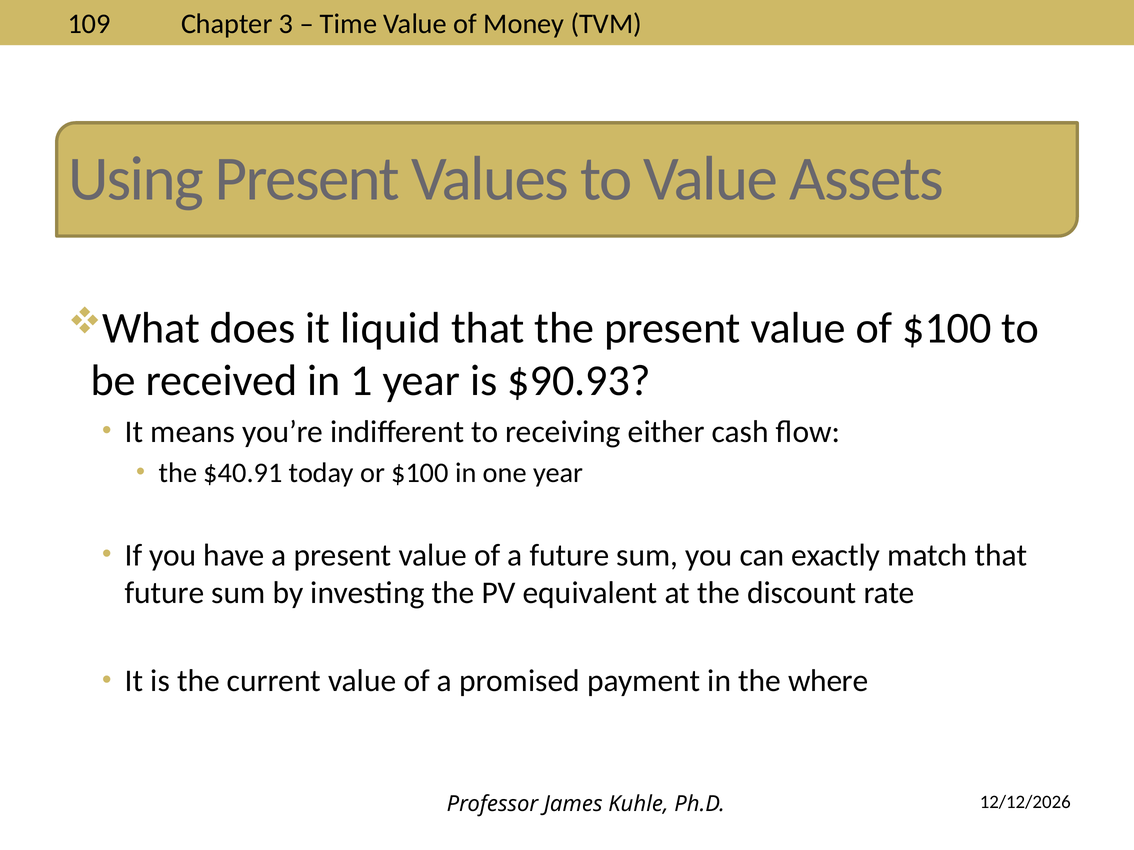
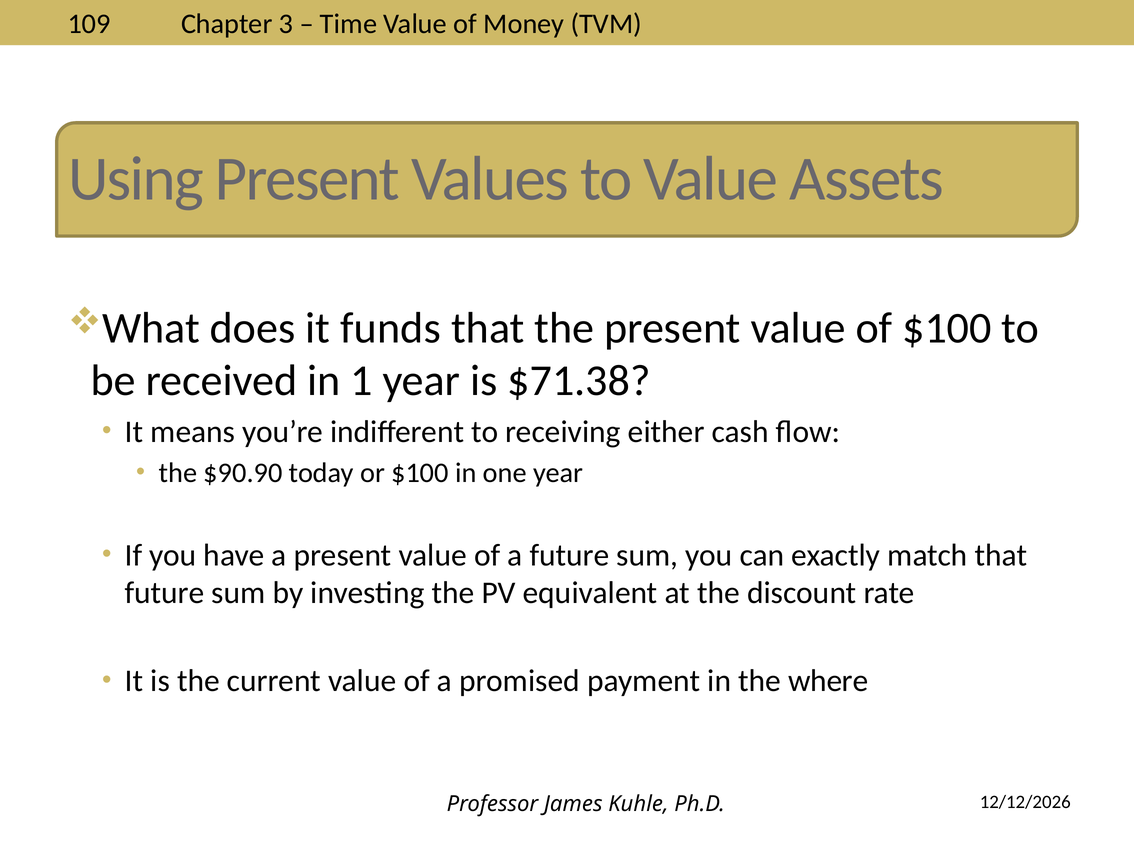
liquid: liquid -> funds (391, 328)
$90.93: $90.93 -> $71.38 (579, 381)
$40.91: $40.91 -> $90.90 (243, 473)
